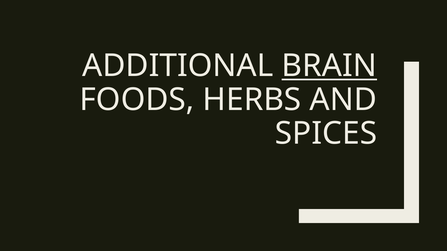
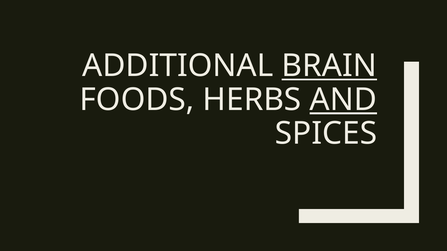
AND underline: none -> present (343, 100)
